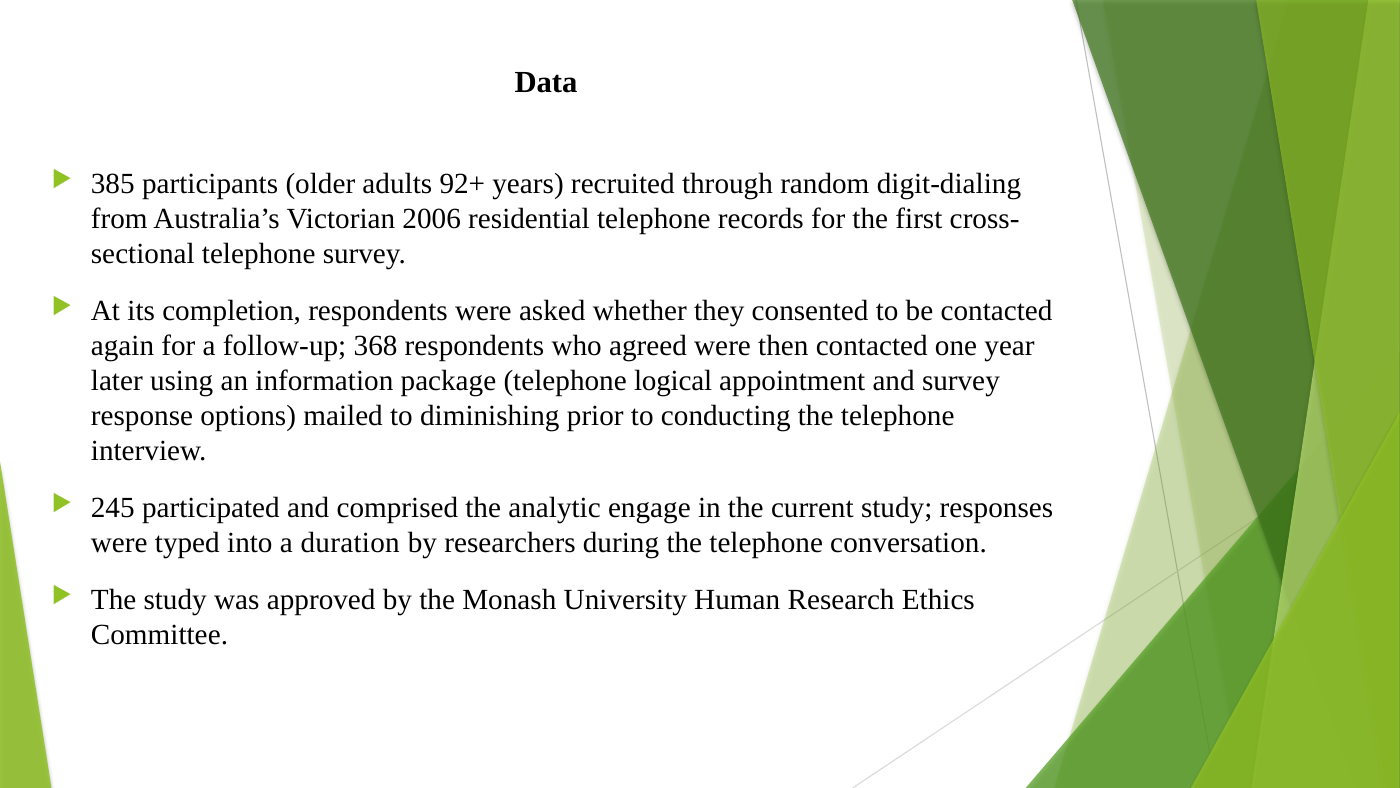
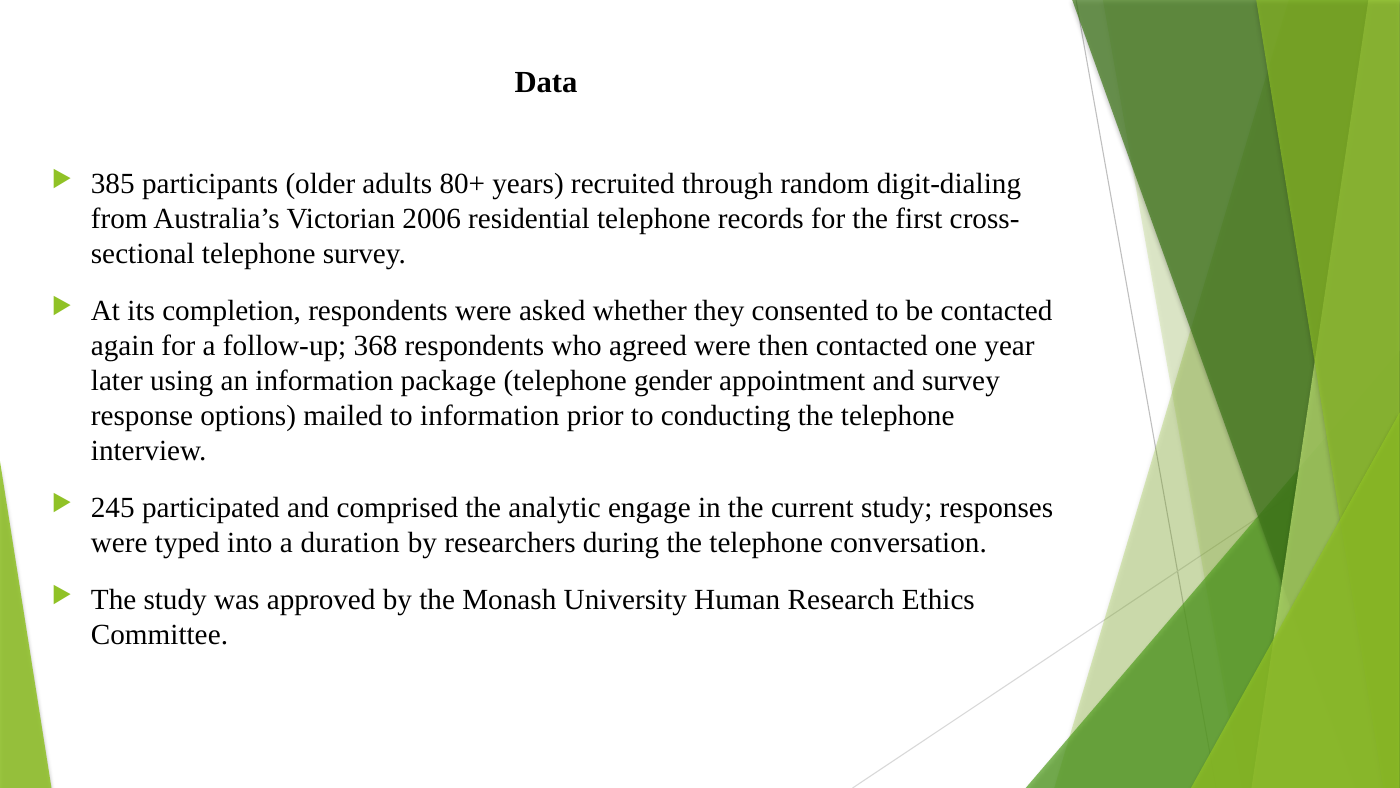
92+: 92+ -> 80+ (462, 184)
logical: logical -> gender (673, 381)
to diminishing: diminishing -> information (490, 416)
